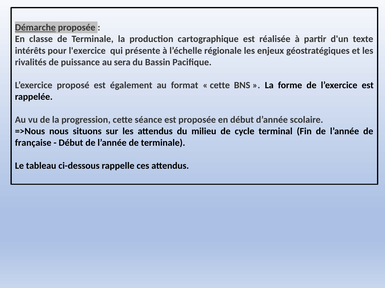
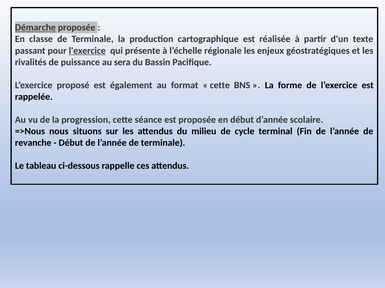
intérêts: intérêts -> passant (30, 51)
l'exercice underline: none -> present (87, 51)
française: française -> revanche (33, 143)
